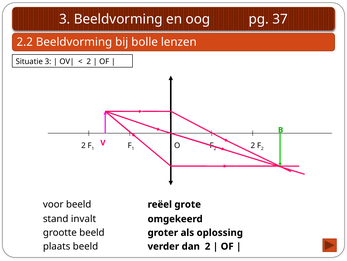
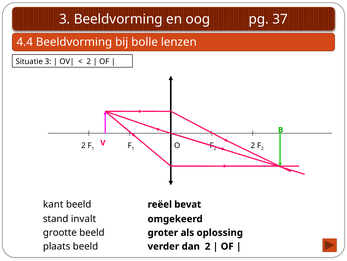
2.2: 2.2 -> 4.4 (25, 42)
voor: voor -> kant (53, 204)
grote: grote -> bevat (188, 204)
